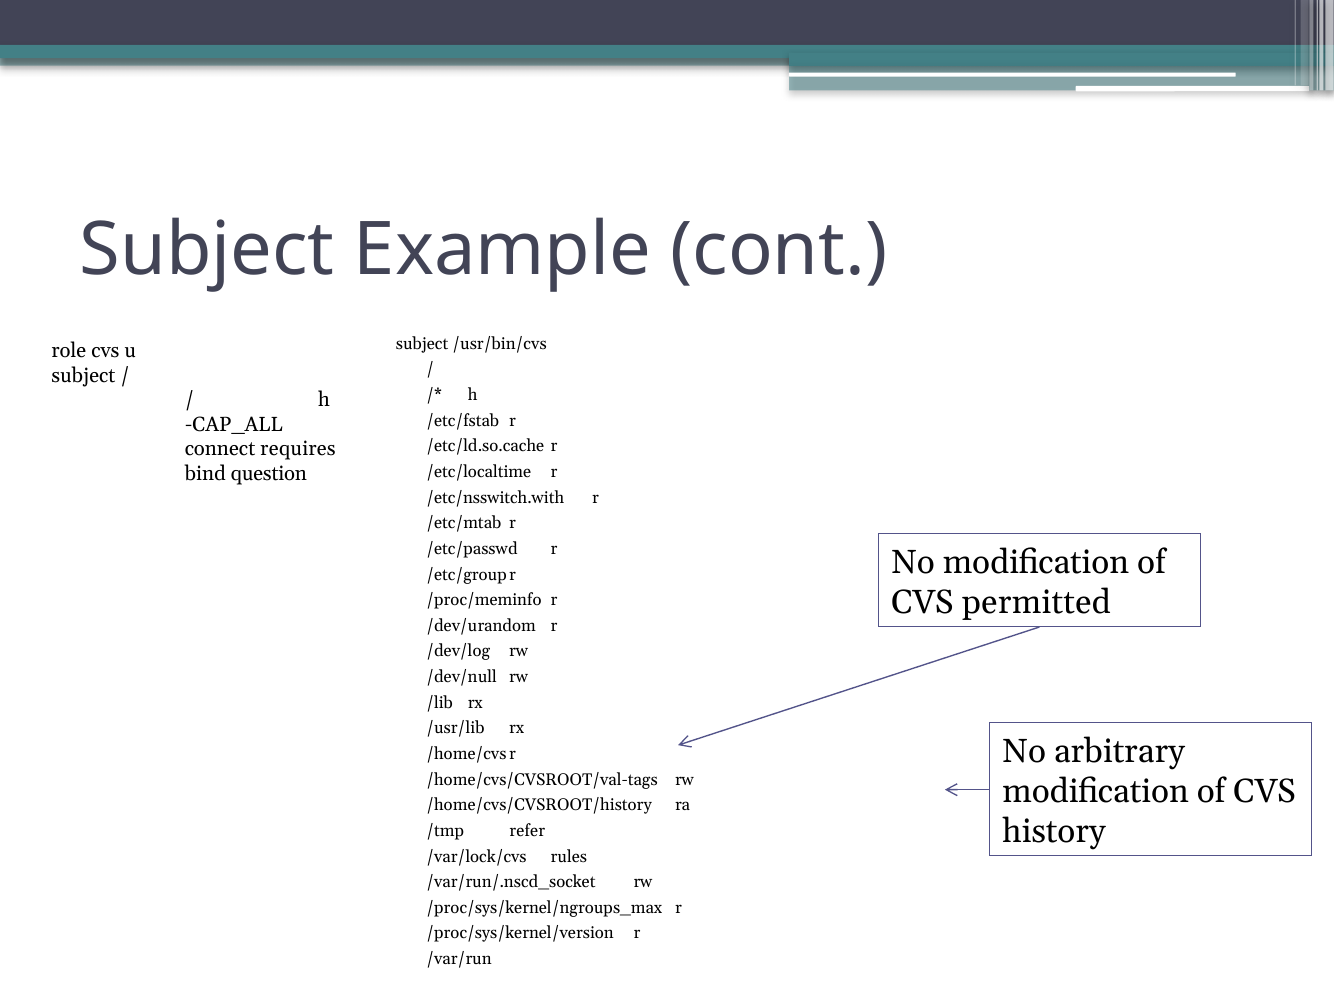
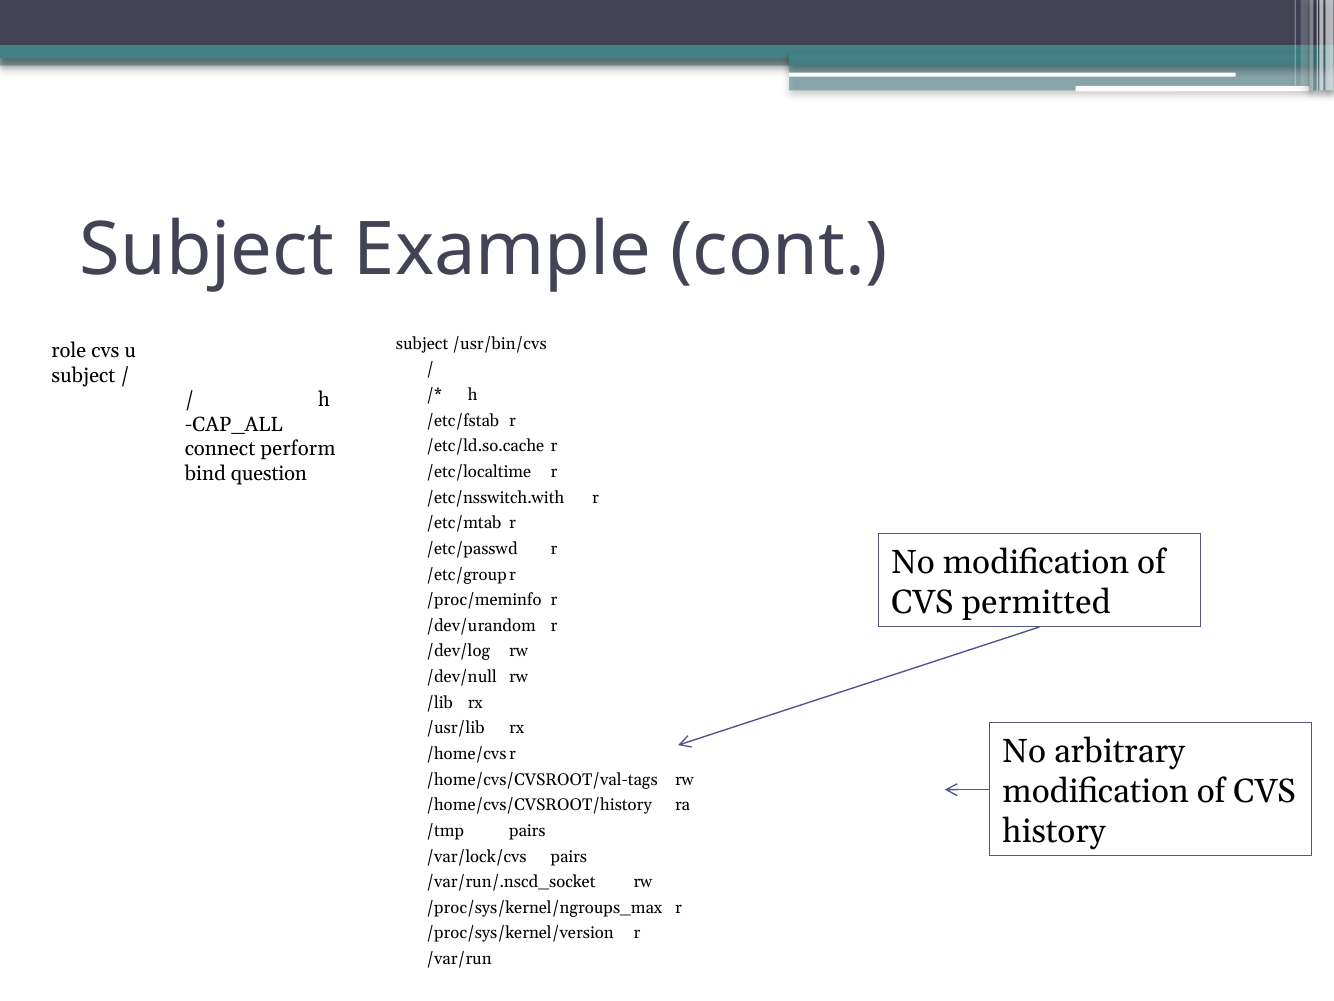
requires: requires -> perform (298, 449)
/tmp refer: refer -> pairs (527, 830)
/var/lock/cvs rules: rules -> pairs (569, 856)
